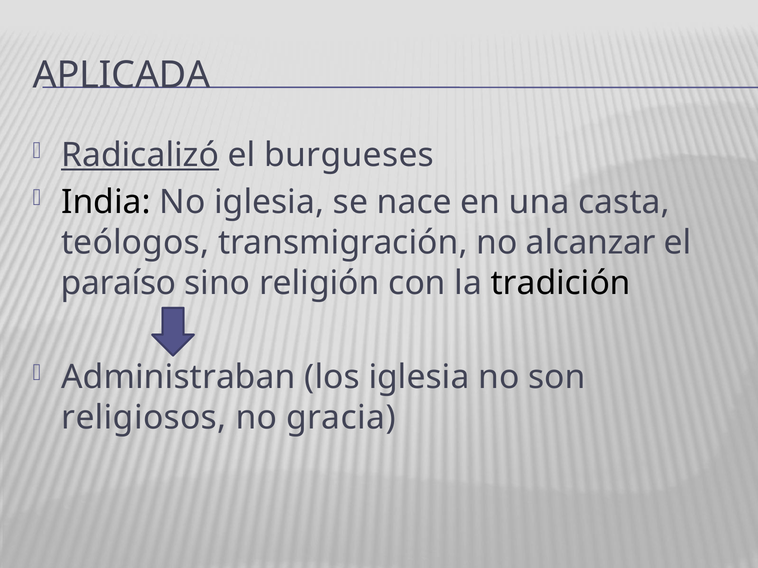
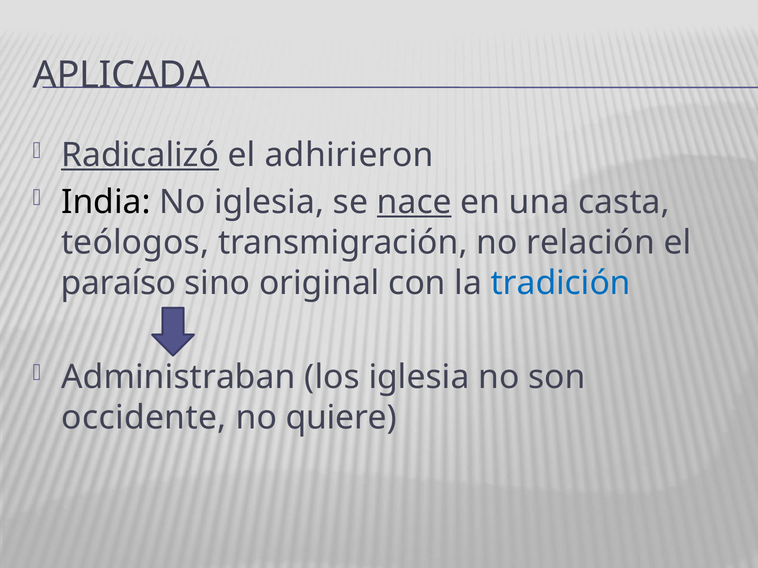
burgueses: burgueses -> adhirieron (349, 155)
nace underline: none -> present (414, 202)
alcanzar: alcanzar -> relación (591, 243)
religión: religión -> original (319, 283)
tradición colour: black -> blue (561, 283)
religiosos: religiosos -> occidente (144, 418)
gracia: gracia -> quiere (341, 418)
